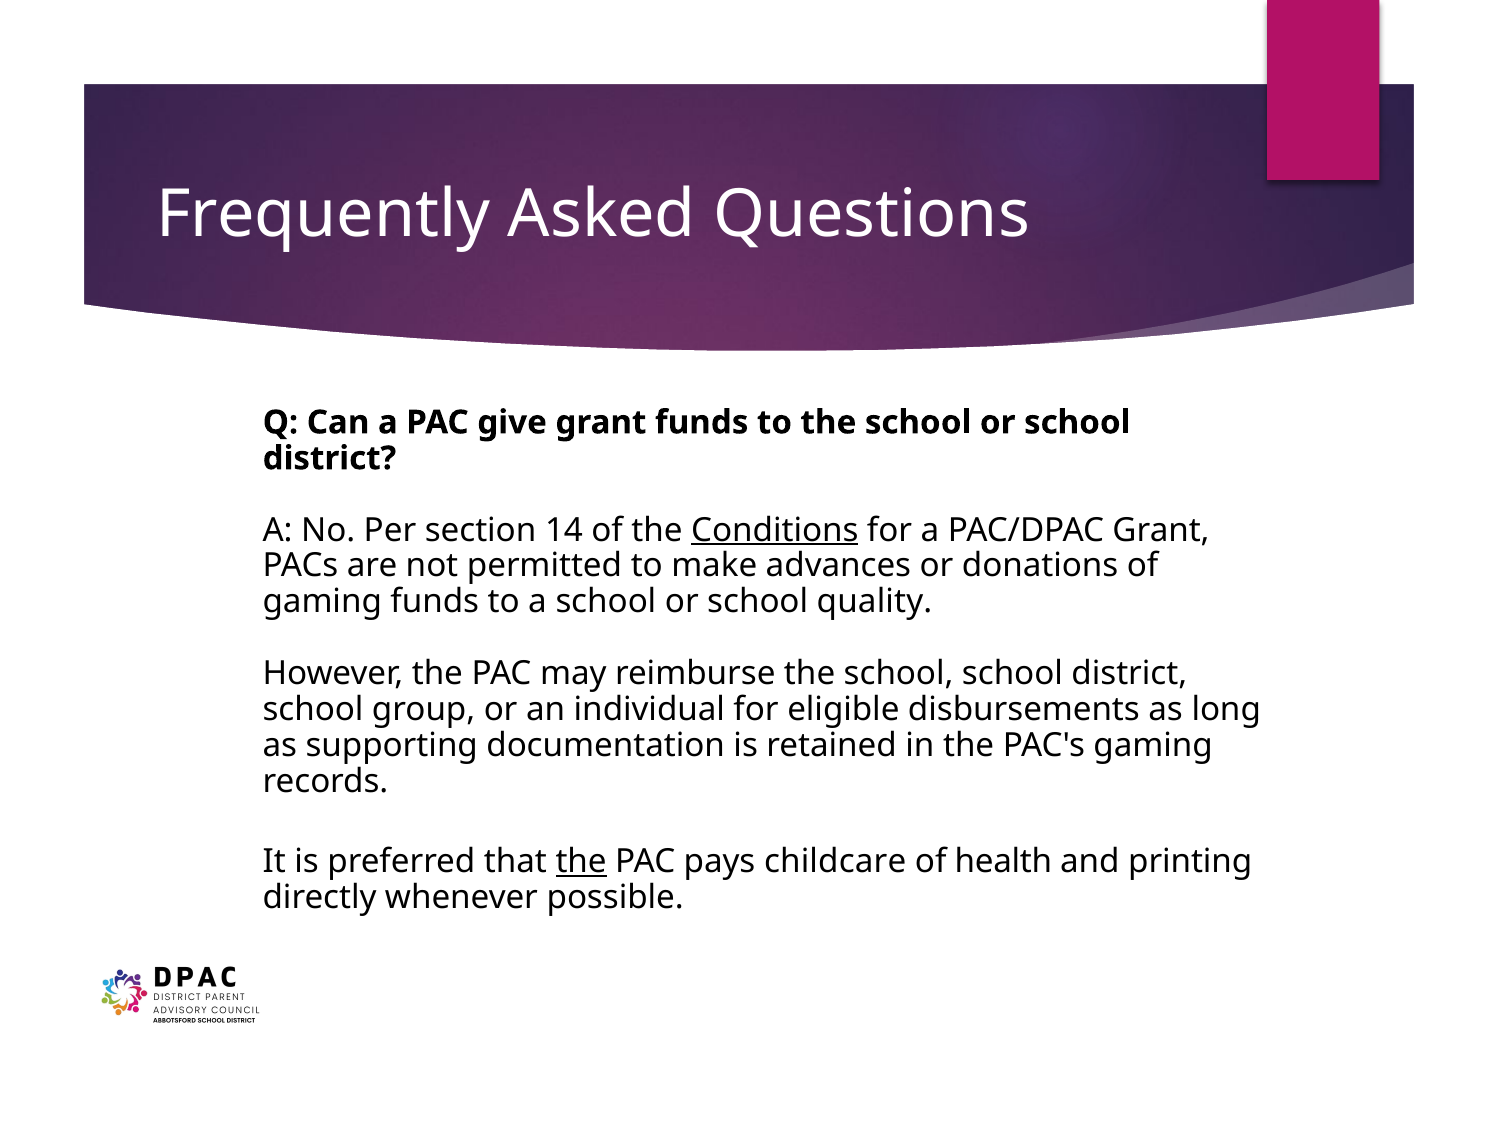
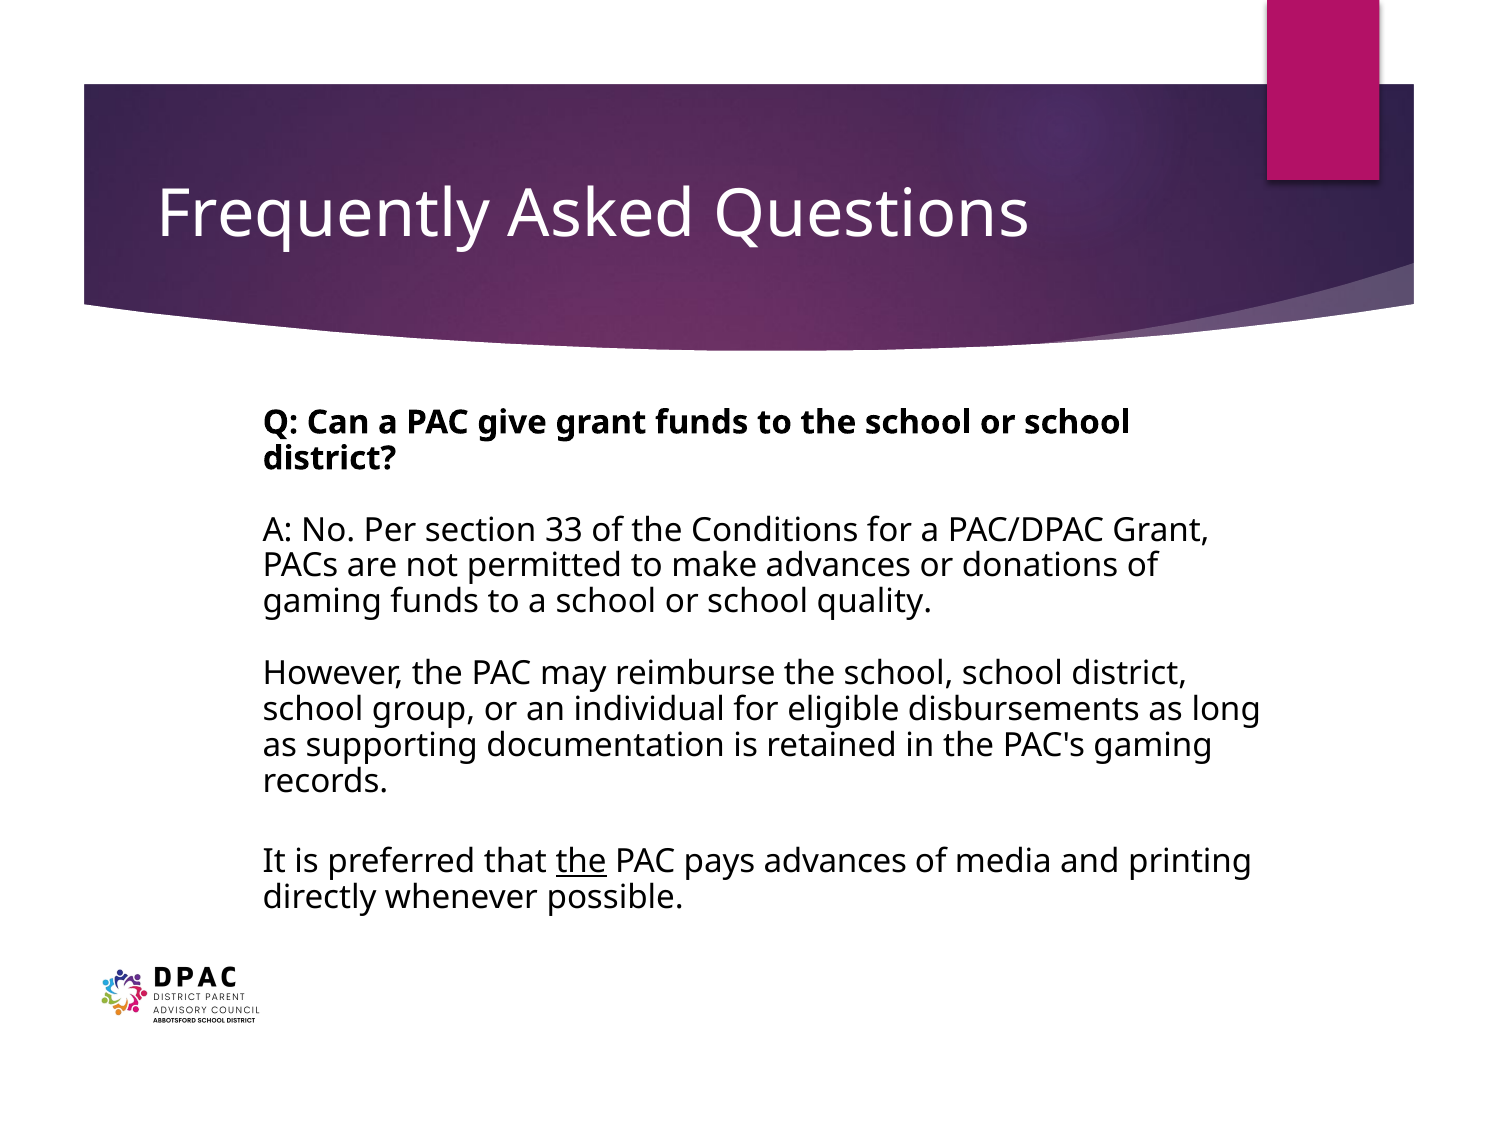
14: 14 -> 33 (564, 530)
Conditions underline: present -> none (775, 530)
pays childcare: childcare -> advances (835, 862)
health: health -> media (1003, 862)
